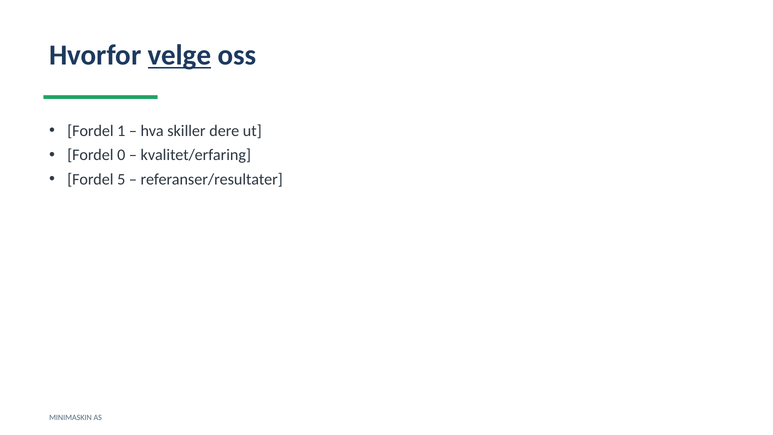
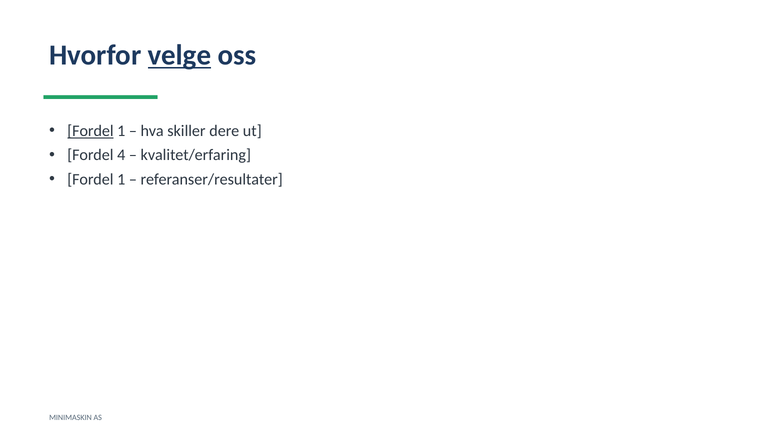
Fordel underline: none -> present (90, 131)
0: 0 -> 4 (121, 155)
5: 5 -> 1 (121, 179)
